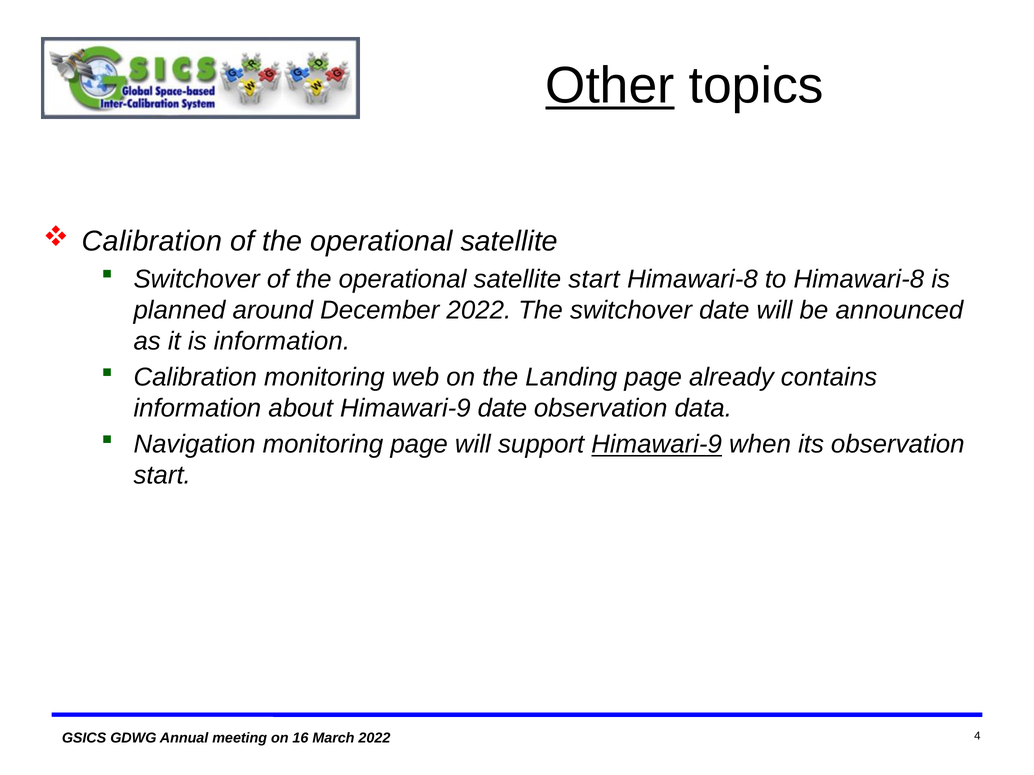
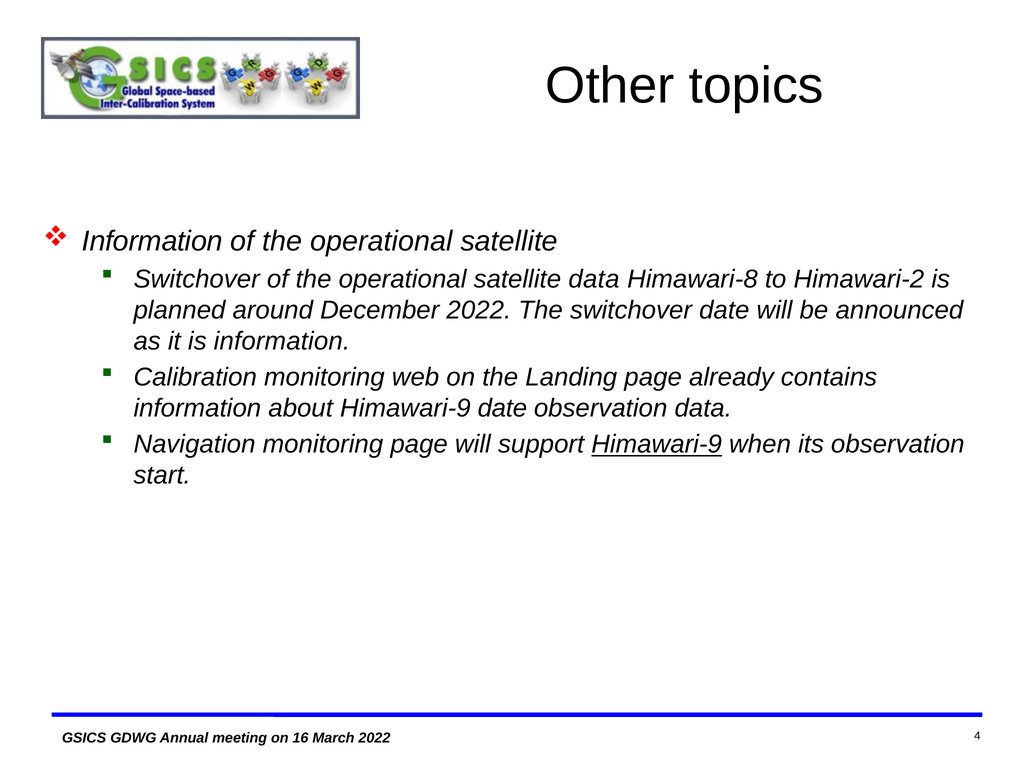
Other underline: present -> none (610, 86)
Calibration: Calibration -> Information (152, 242)
satellite start: start -> data (594, 279)
to Himawari-8: Himawari-8 -> Himawari-2 (859, 279)
